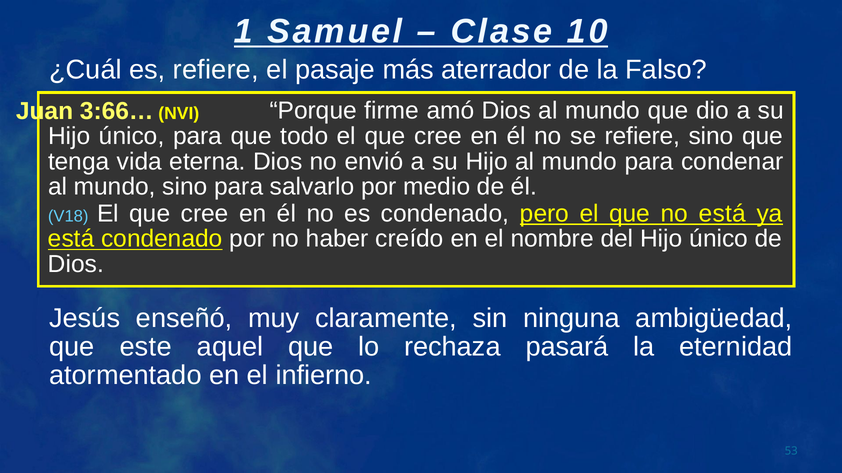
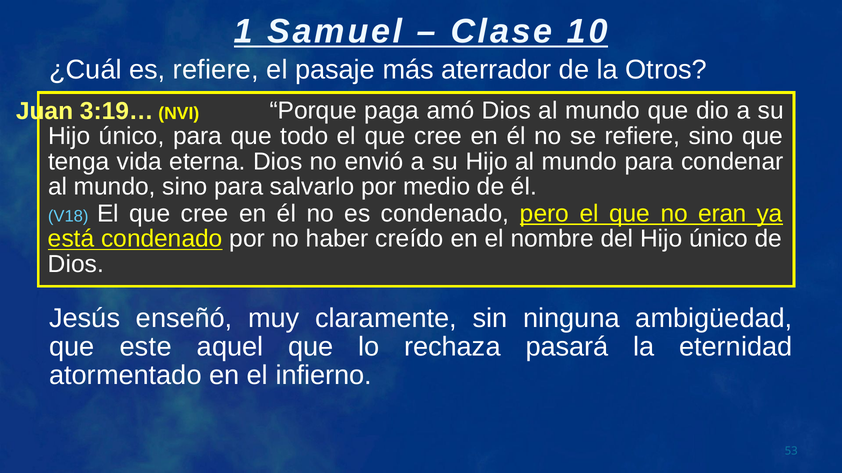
Falso: Falso -> Otros (666, 70)
firme: firme -> paga (392, 111)
3:66…: 3:66… -> 3:19… (117, 111)
no está: está -> eran (722, 214)
